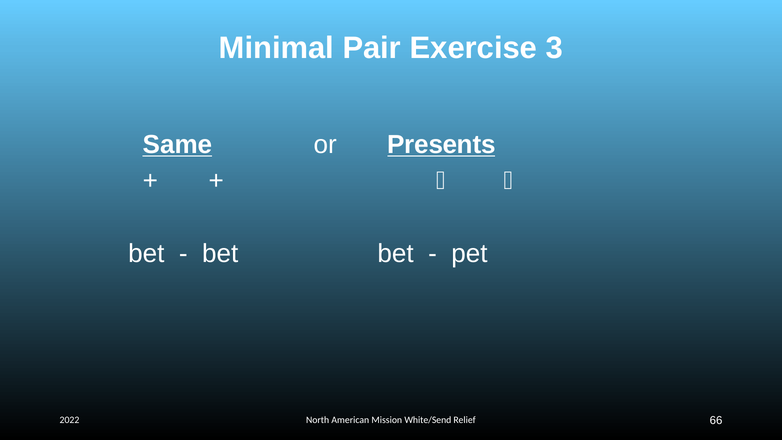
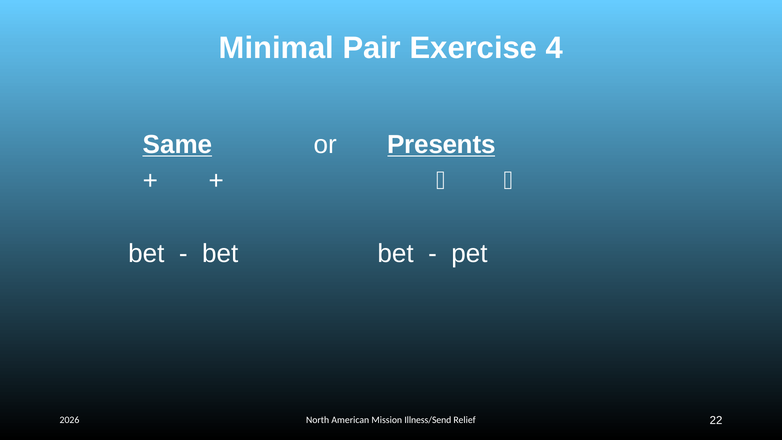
3: 3 -> 4 (554, 48)
2022: 2022 -> 2026 (70, 420)
White/Send: White/Send -> Illness/Send (428, 420)
66: 66 -> 22 (716, 420)
